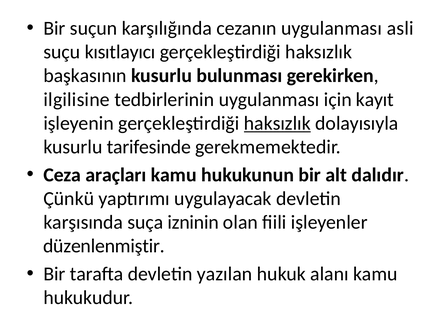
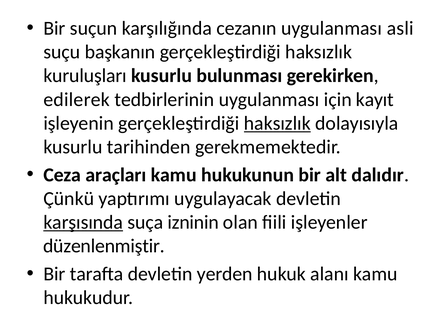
kısıtlayıcı: kısıtlayıcı -> başkanın (120, 52)
başkasının: başkasının -> kuruluşları (85, 76)
ilgilisine: ilgilisine -> edilerek (77, 99)
tarifesinde: tarifesinde -> tarihinden (149, 147)
karşısında underline: none -> present (83, 222)
yazılan: yazılan -> yerden (225, 274)
